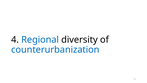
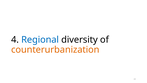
counterurbanization colour: blue -> orange (55, 49)
